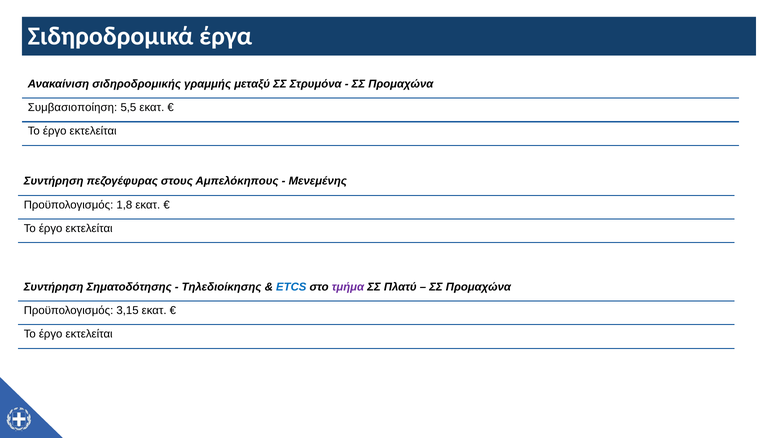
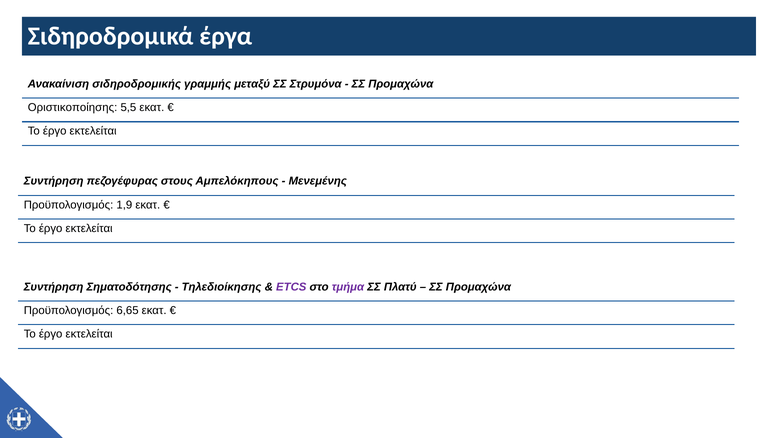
Συμβασιοποίηση: Συμβασιοποίηση -> Οριστικοποίησης (73, 107)
1,8: 1,8 -> 1,9 (124, 205)
ETCS colour: blue -> purple (291, 287)
3,15: 3,15 -> 6,65 (128, 310)
